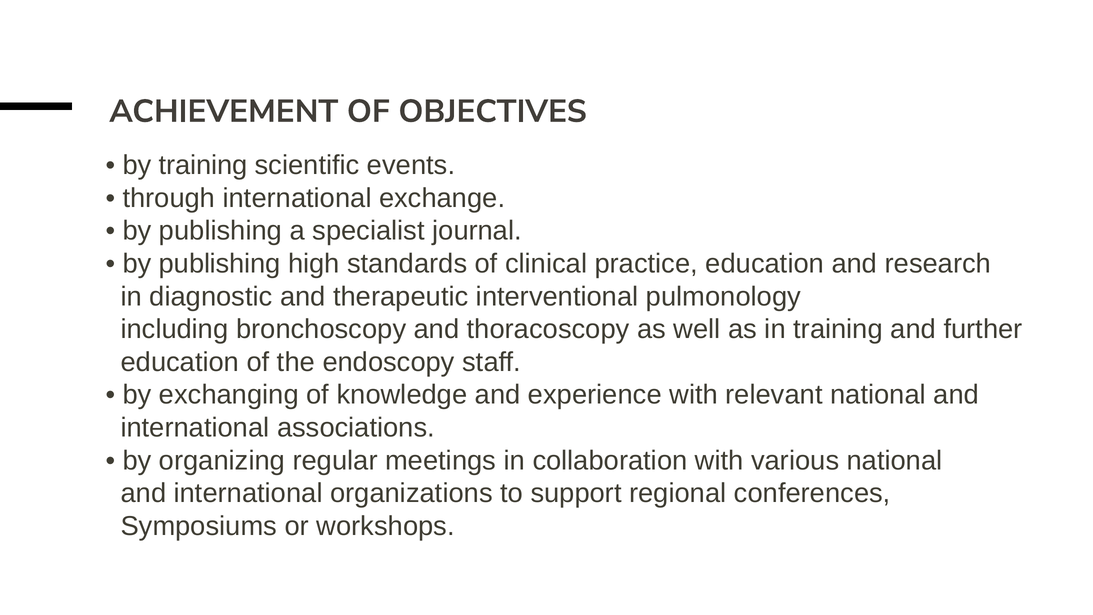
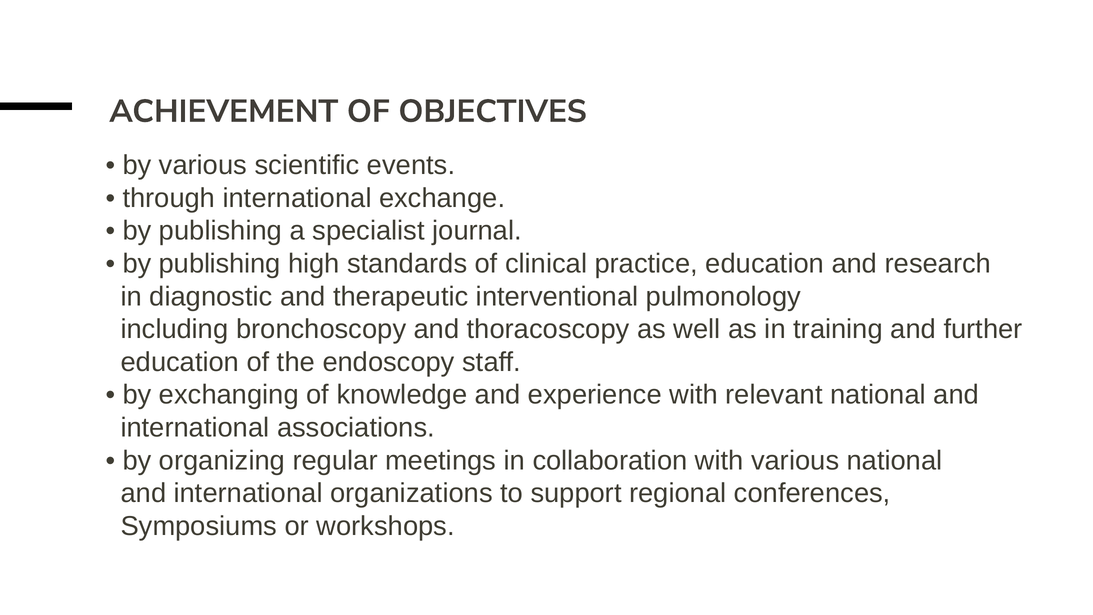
by training: training -> various (203, 165)
